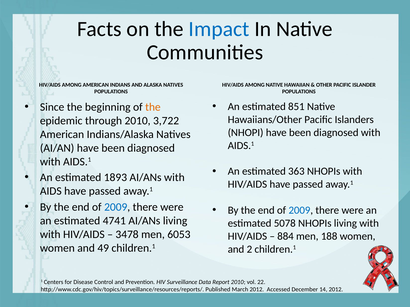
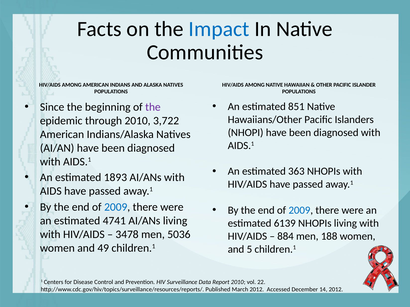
the colour: orange -> purple (153, 107)
5078: 5078 -> 6139 (285, 224)
6053: 6053 -> 5036 (179, 235)
2: 2 -> 5 (249, 250)
